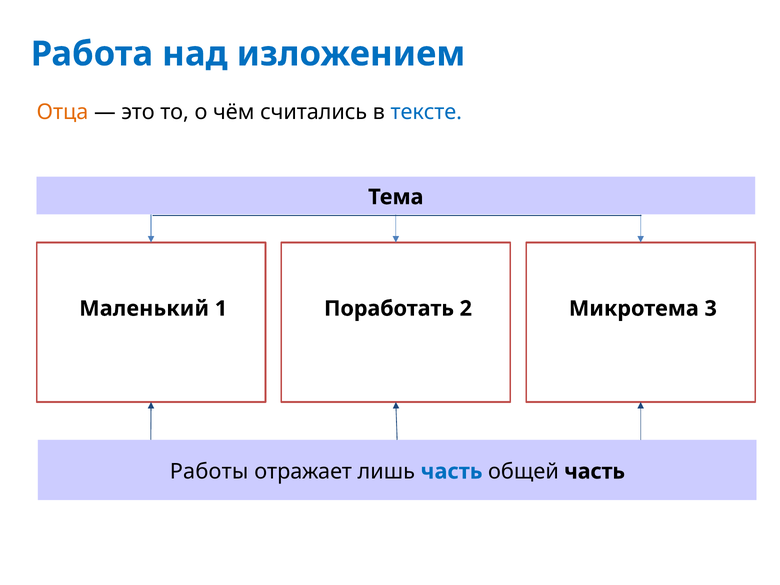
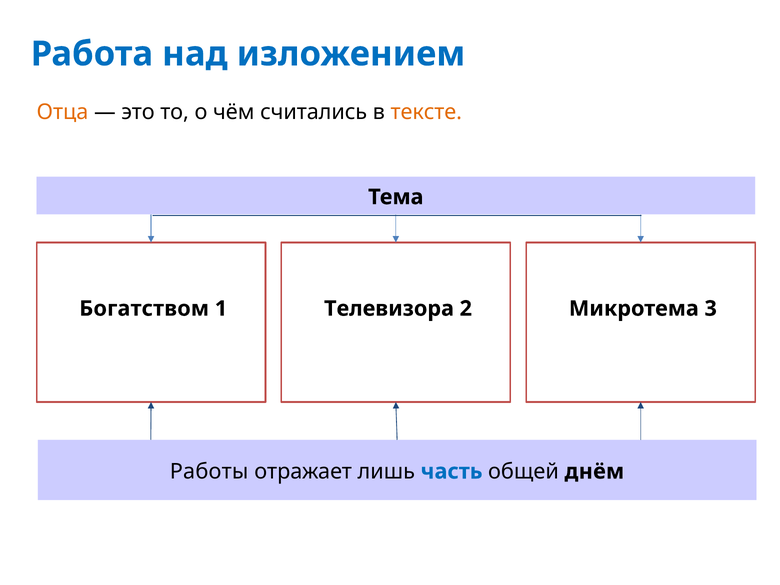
тексте colour: blue -> orange (426, 112)
Маленький: Маленький -> Богатством (144, 309)
Поработать: Поработать -> Телевизора (389, 309)
общей часть: часть -> днём (594, 471)
